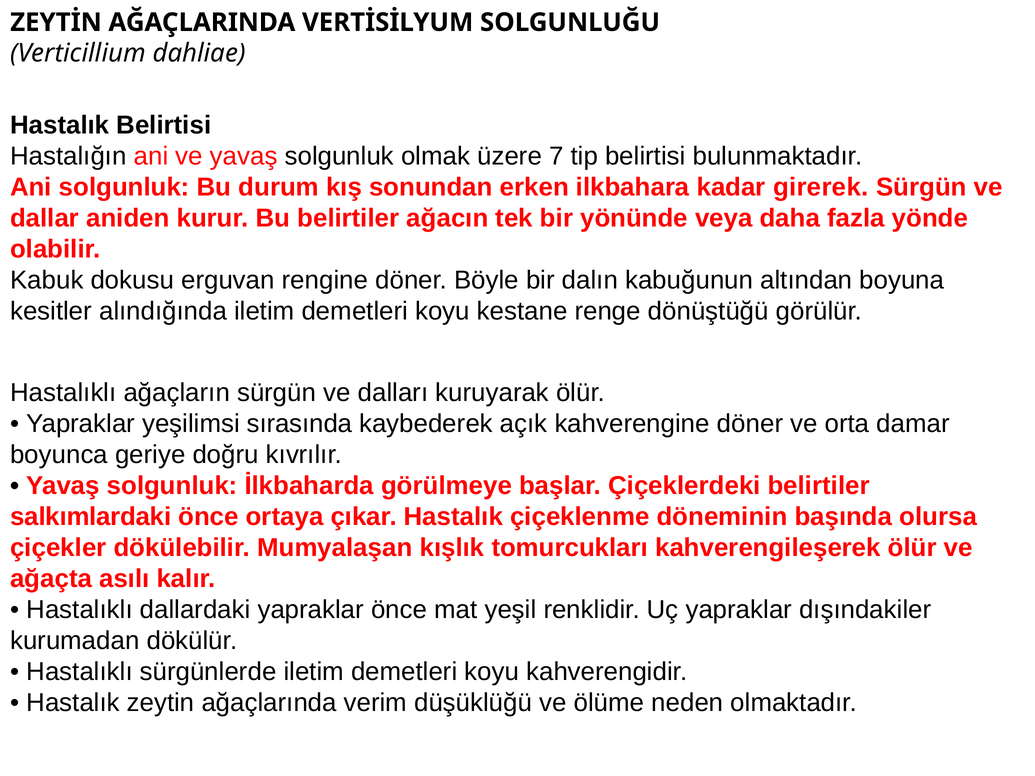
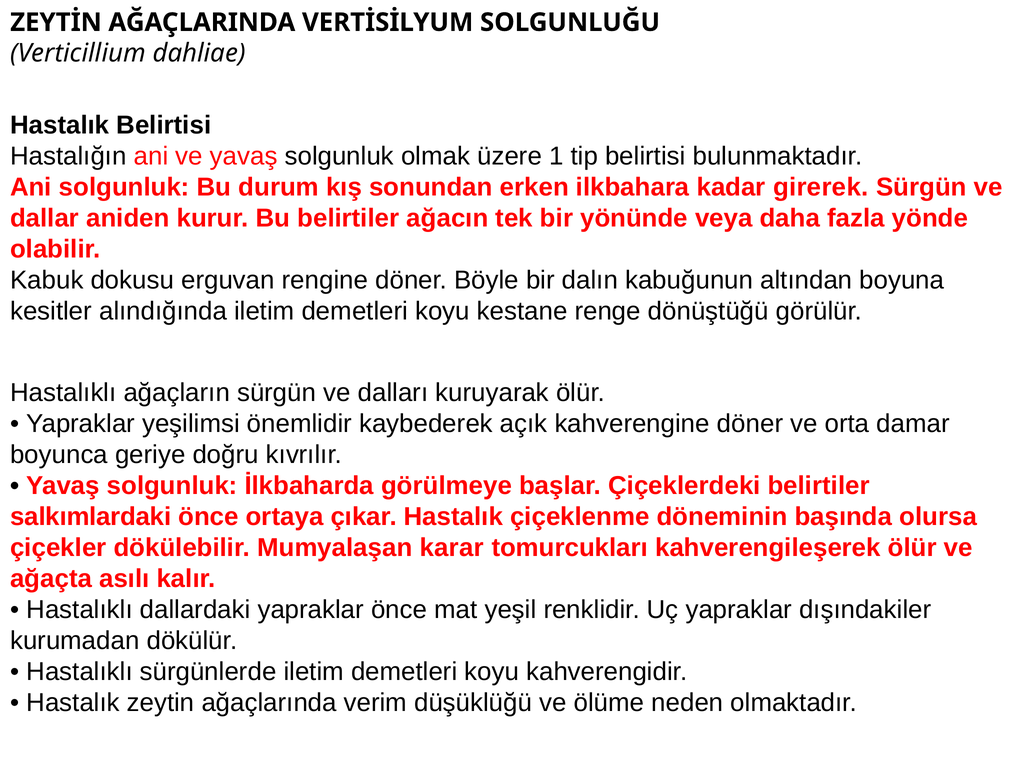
7: 7 -> 1 (556, 156)
sırasında: sırasında -> önemlidir (299, 424)
kışlık: kışlık -> karar (452, 548)
